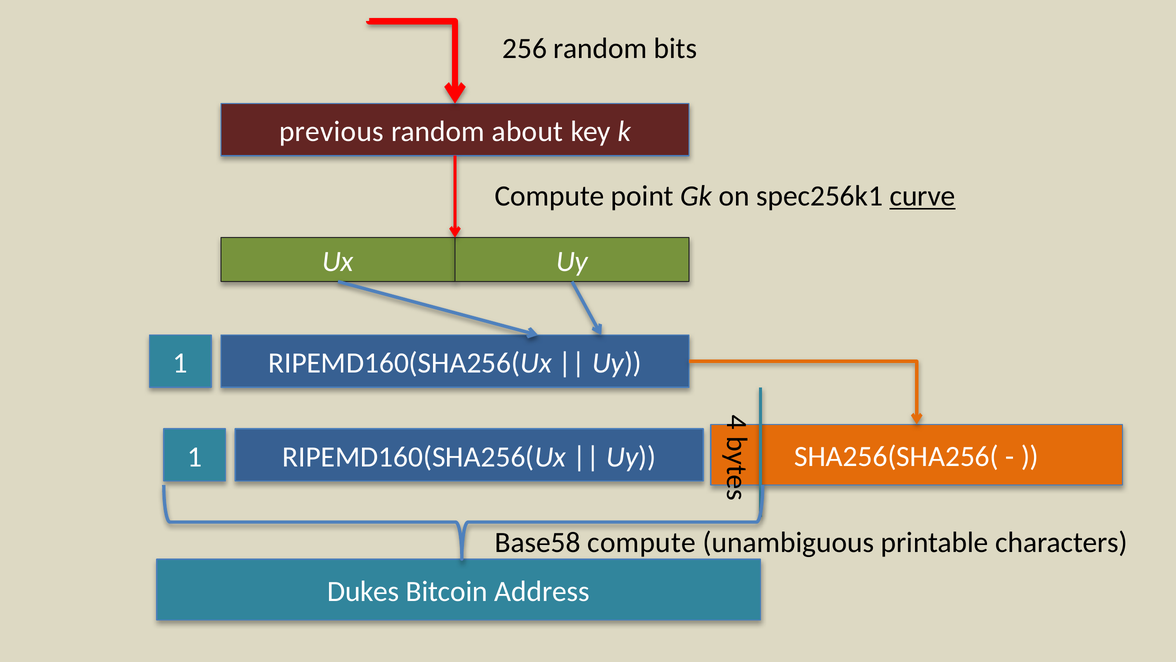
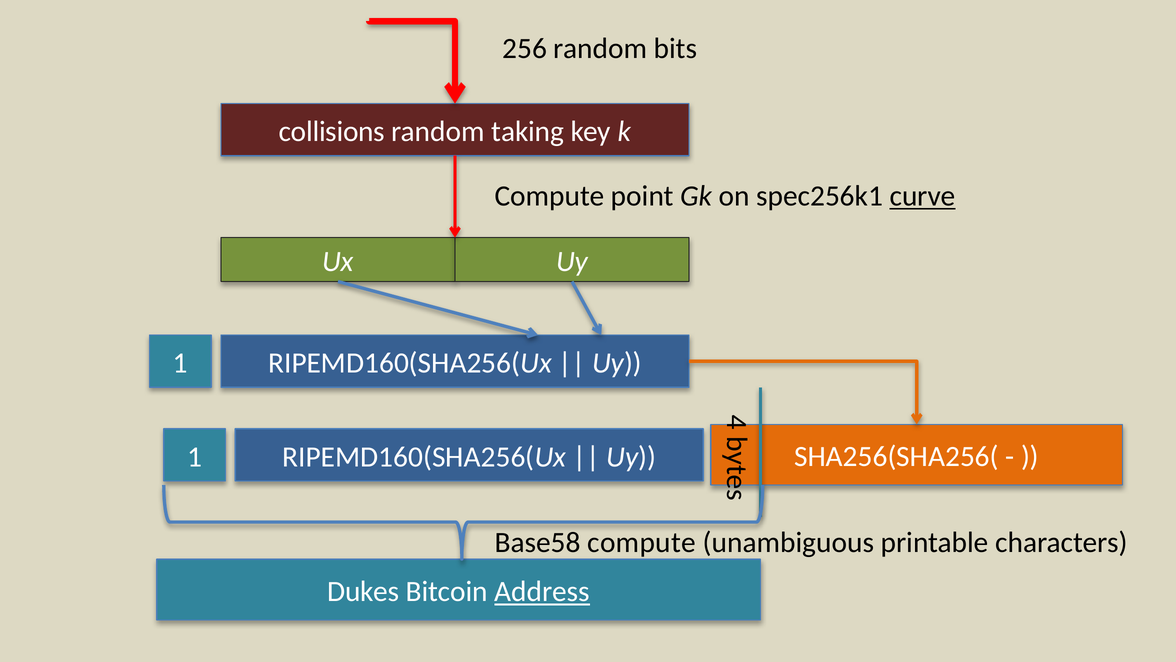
previous: previous -> collisions (332, 132)
about: about -> taking (528, 132)
Address underline: none -> present (542, 591)
